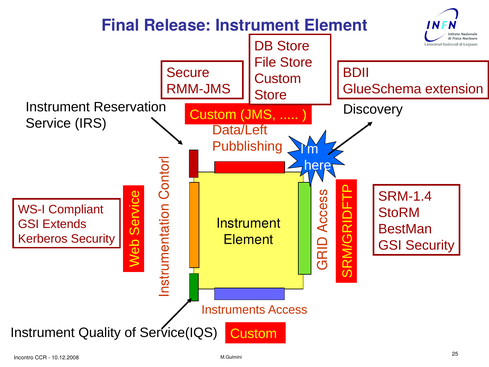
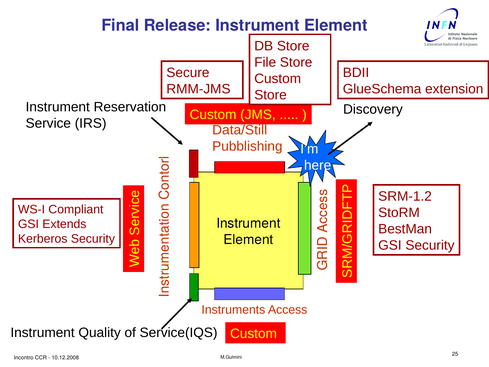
Data/Left: Data/Left -> Data/Still (240, 130)
SRM-1.4: SRM-1.4 -> SRM-1.2 (405, 196)
